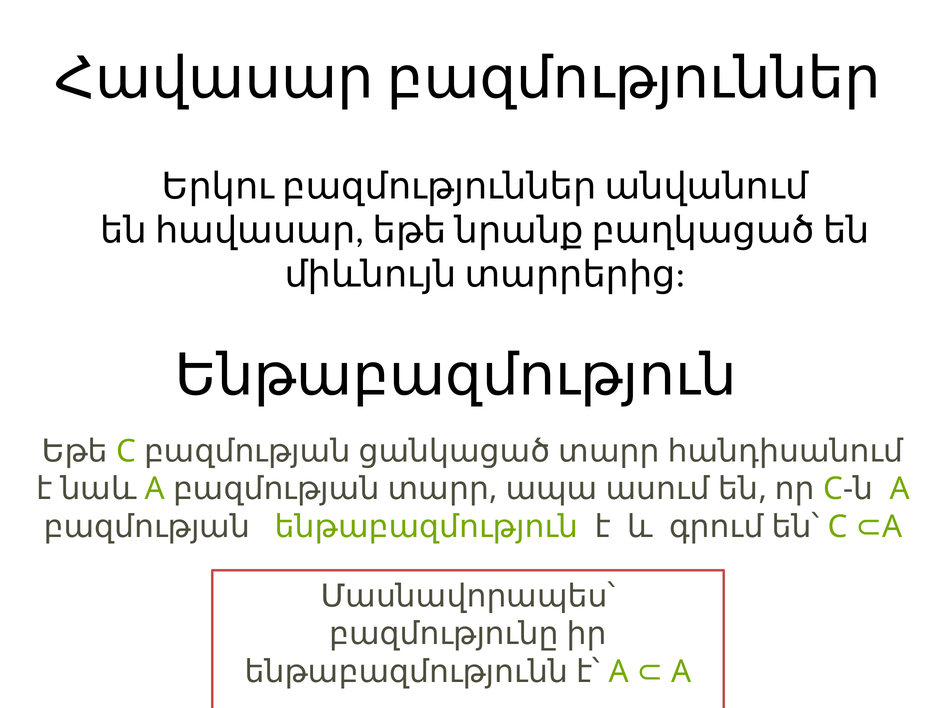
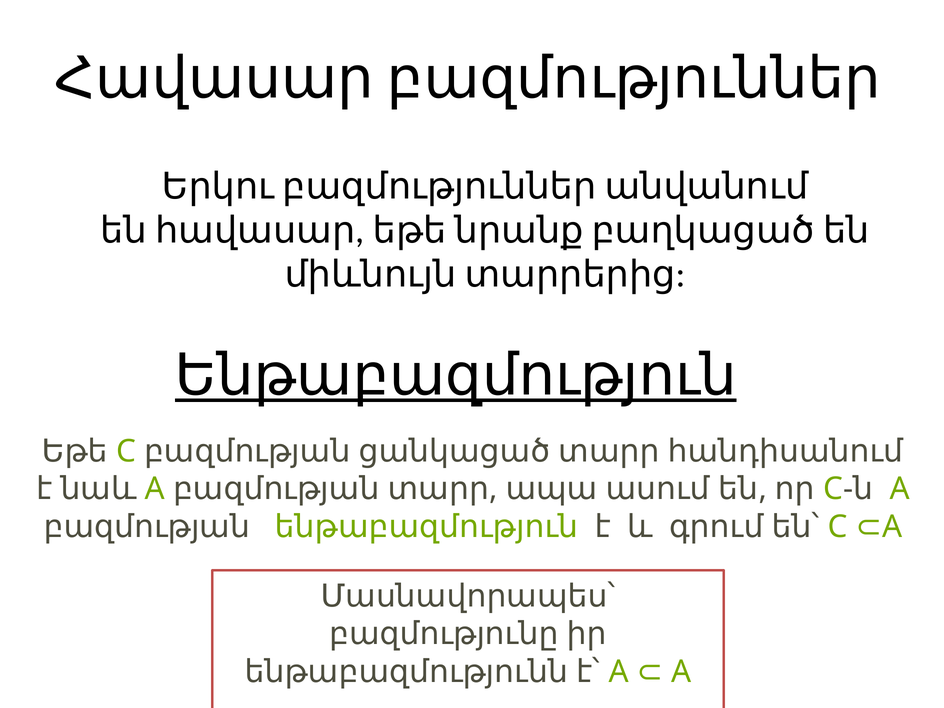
Ենթաբազմություն underline: none -> present (456, 376)
